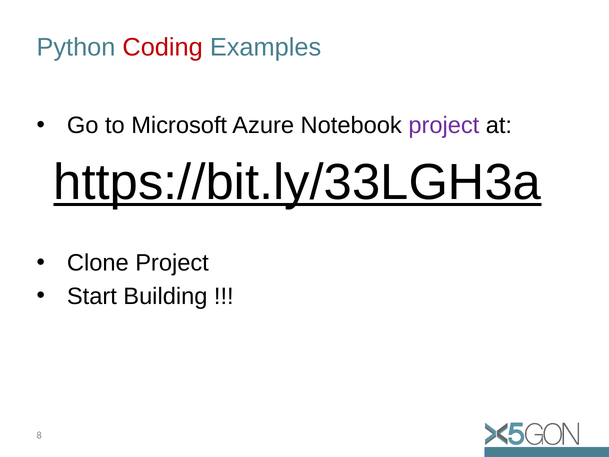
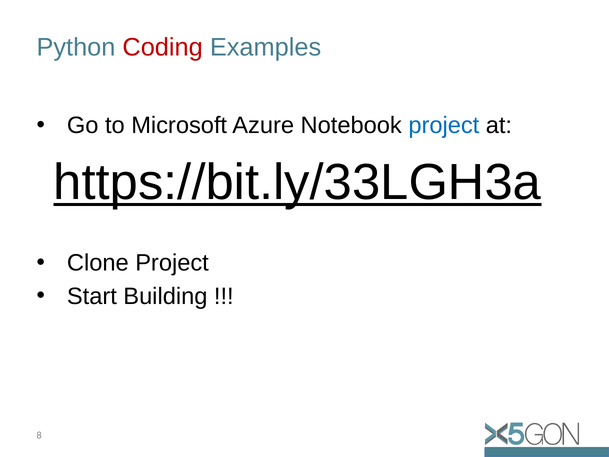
project colour: purple -> blue (444, 125)
